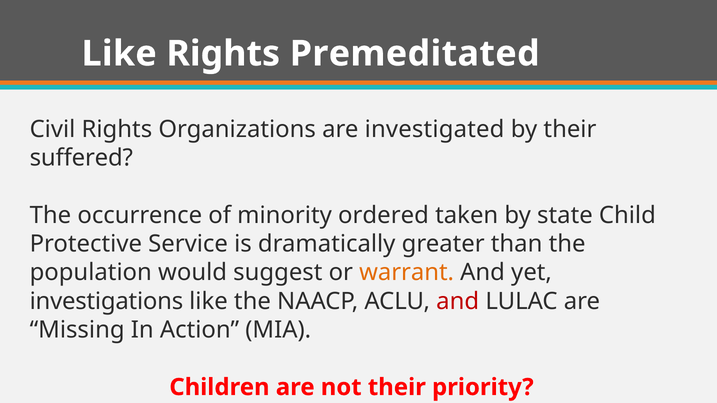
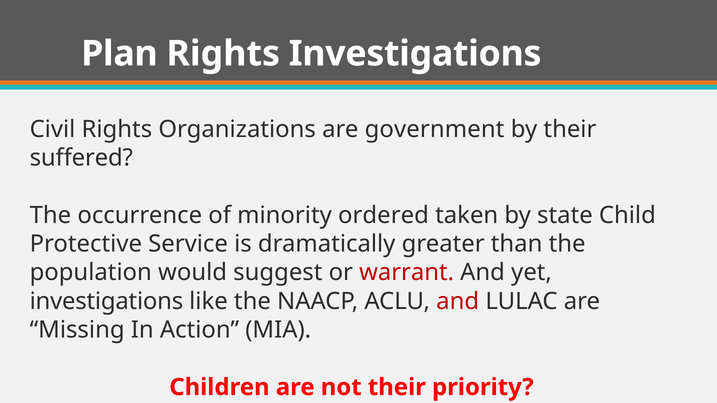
Like: Like -> Plan (119, 54)
Rights Premeditated: Premeditated -> Investigations (415, 54)
investigated: investigated -> government (435, 129)
warrant colour: orange -> red (407, 273)
